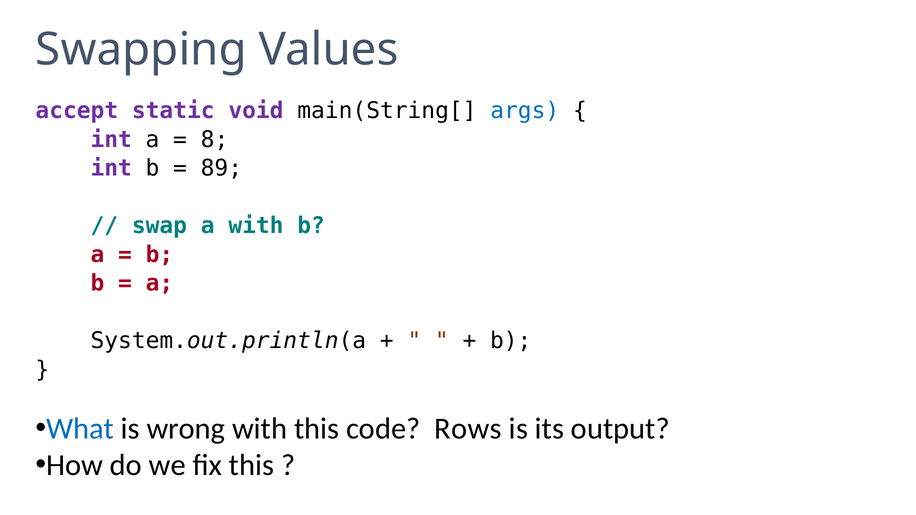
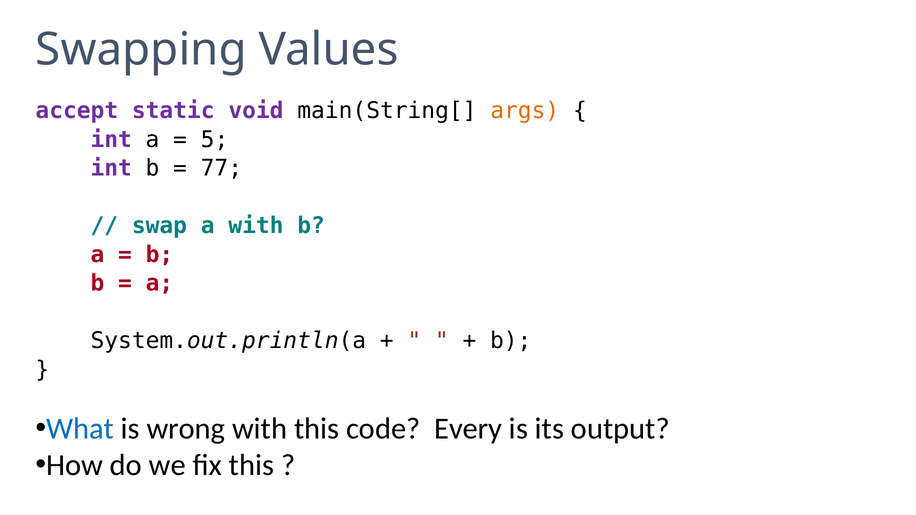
args colour: blue -> orange (525, 111)
8: 8 -> 5 (214, 140)
89: 89 -> 77 (221, 168)
Rows: Rows -> Every (468, 429)
